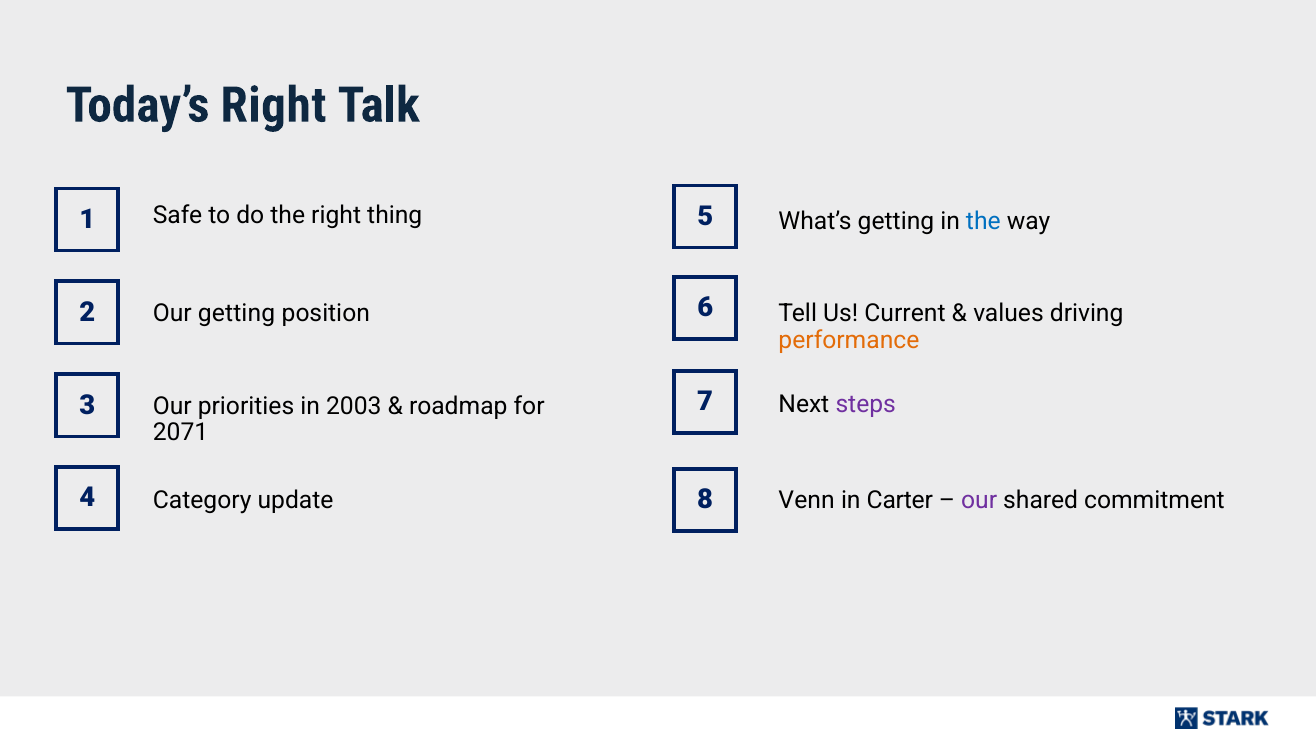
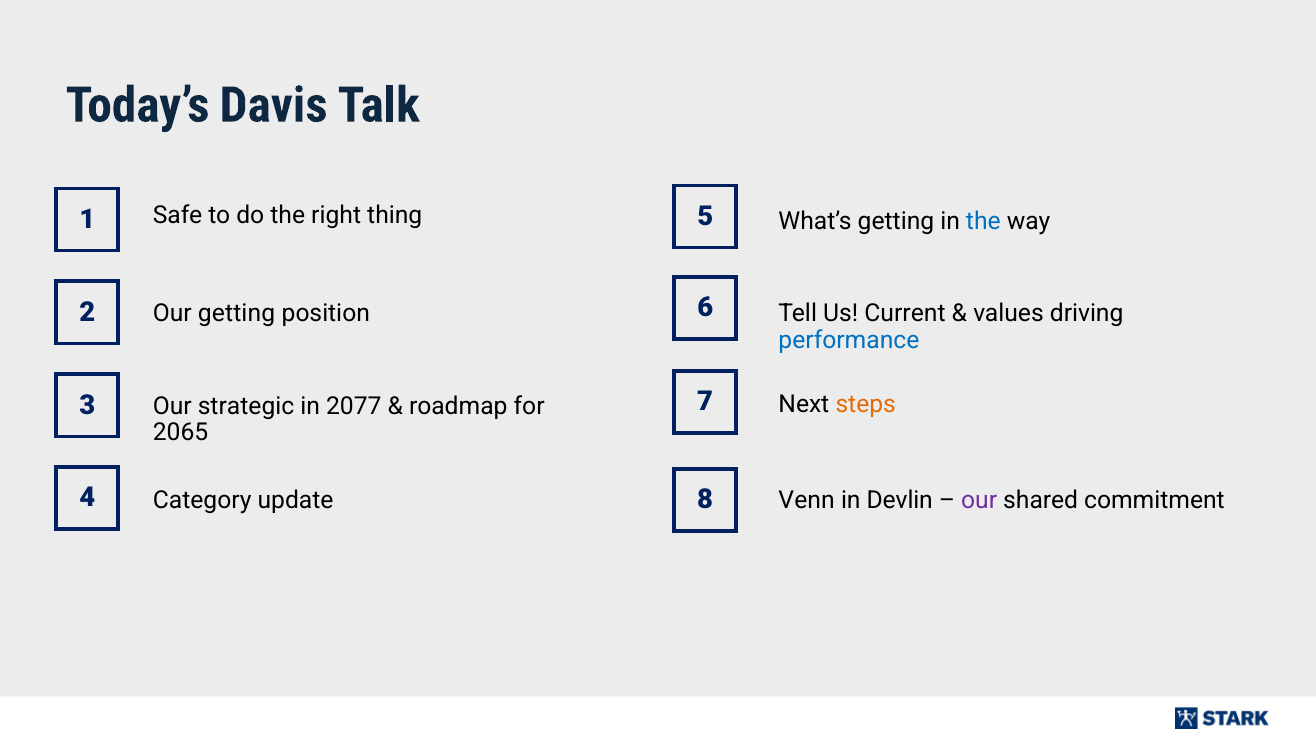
Today’s Right: Right -> Davis (274, 105)
performance colour: orange -> blue (849, 340)
steps colour: purple -> orange (866, 404)
priorities: priorities -> strategic (246, 406)
2003: 2003 -> 2077 (354, 406)
2071: 2071 -> 2065 (181, 433)
Carter: Carter -> Devlin (900, 500)
